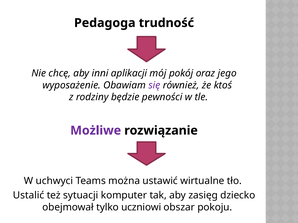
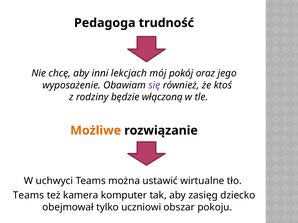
aplikacji: aplikacji -> lekcjach (129, 73)
pewności: pewności -> włączoną (162, 97)
Możliwe colour: purple -> orange (96, 131)
Ustalić: Ustalić -> Teams (29, 196)
sytuacji: sytuacji -> kamera (81, 196)
